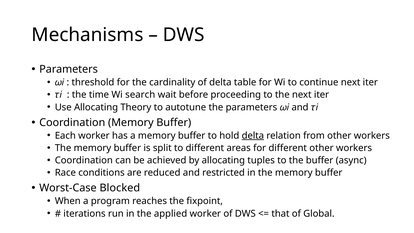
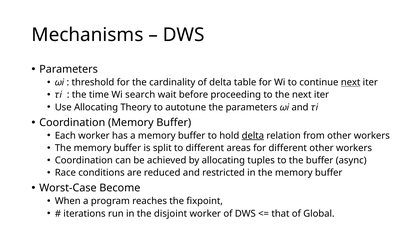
next underline: none -> present (351, 82)
Blocked: Blocked -> Become (120, 188)
applied: applied -> disjoint (171, 213)
